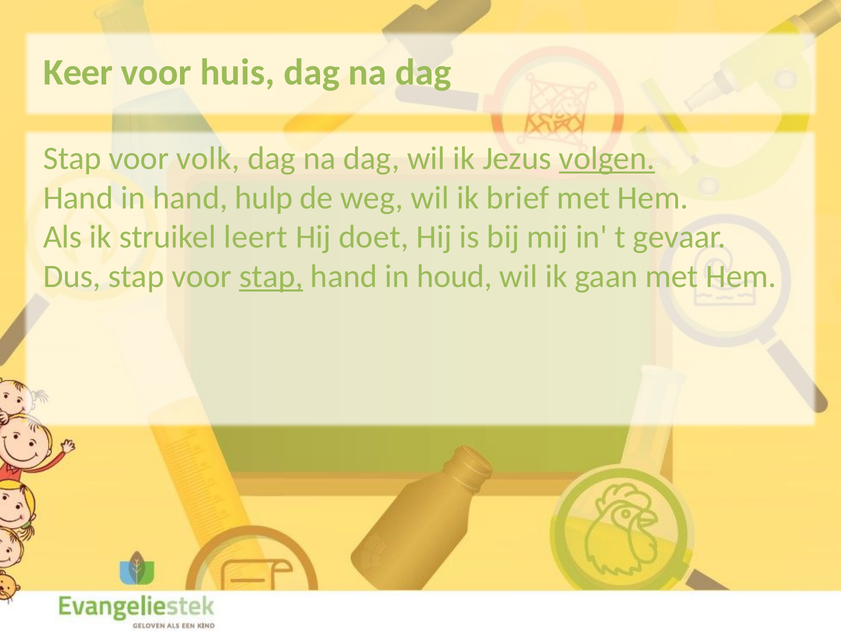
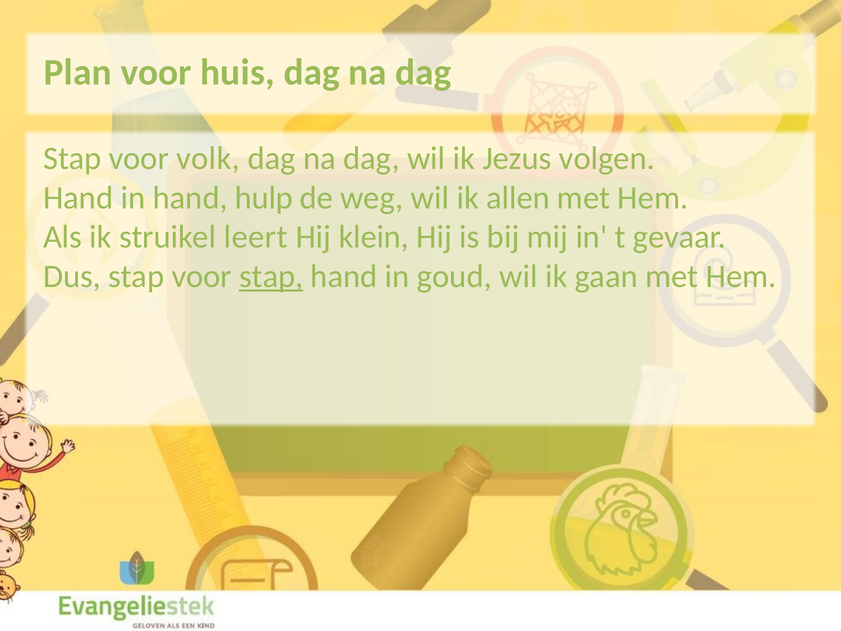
Keer: Keer -> Plan (78, 72)
volgen underline: present -> none (607, 158)
brief: brief -> allen (518, 198)
doet: doet -> klein (374, 237)
houd: houd -> goud (454, 276)
